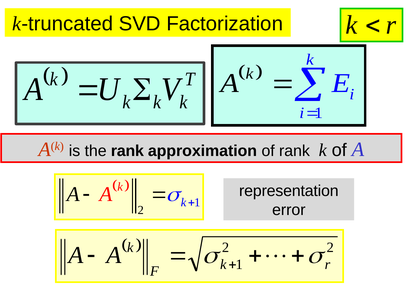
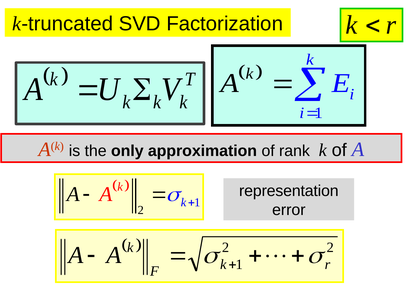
the rank: rank -> only (127, 151)
